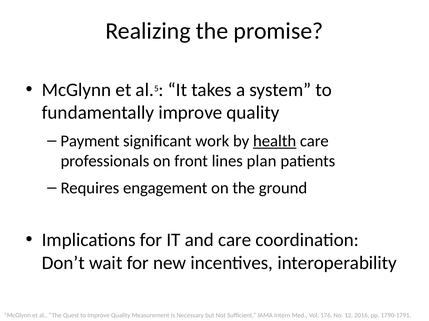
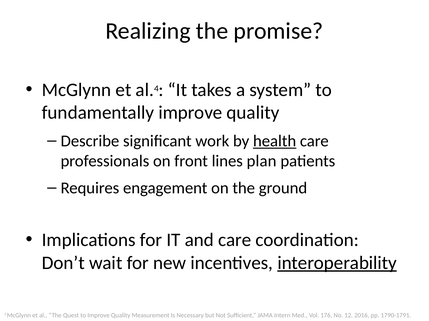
5: 5 -> 4 (156, 89)
Payment: Payment -> Describe (90, 141)
interoperability underline: none -> present (337, 263)
